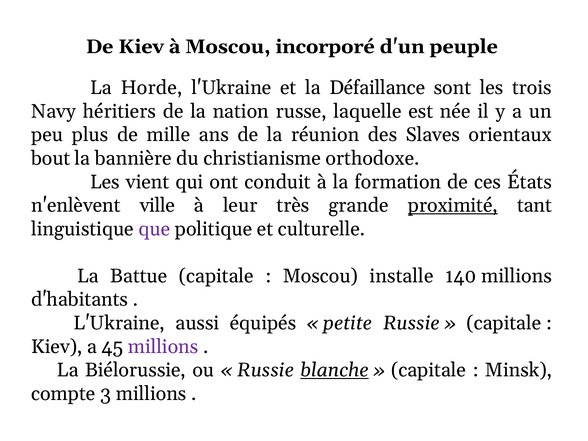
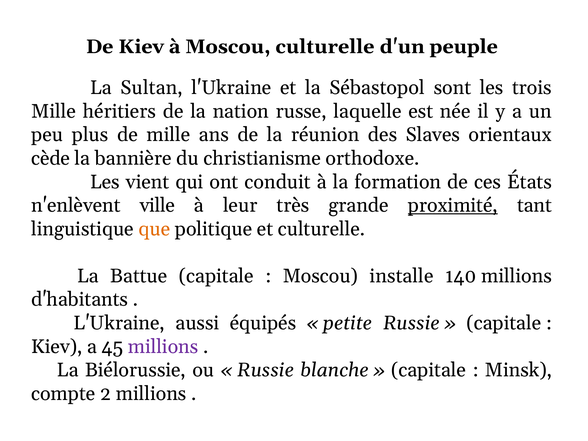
Moscou incorporé: incorporé -> culturelle (325, 47)
Horde: Horde -> Sultan (152, 88)
Défaillance: Défaillance -> Sébastopol (377, 88)
Navy: Navy -> Mille (54, 111)
bout: bout -> cède (51, 158)
que colour: purple -> orange (154, 229)
blanche underline: present -> none (335, 370)
3: 3 -> 2 (106, 394)
